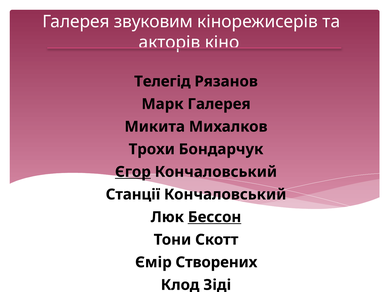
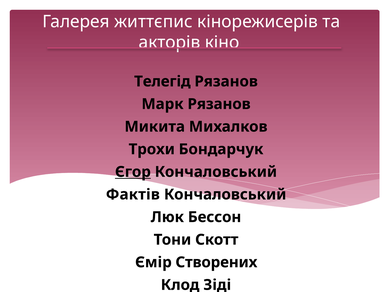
звуковим: звуковим -> життєпис (153, 22)
Марк Галерея: Галерея -> Рязанов (219, 104)
Станції: Станції -> Фактів (133, 194)
Бессон underline: present -> none (215, 217)
